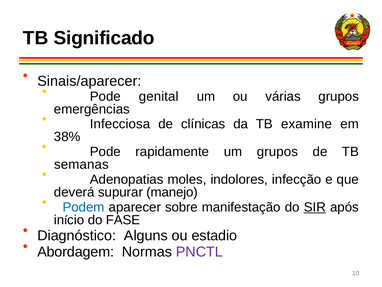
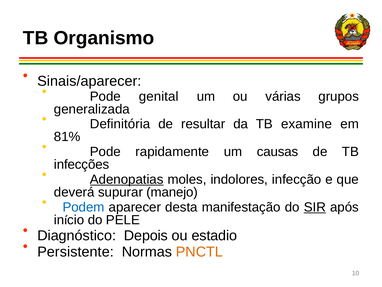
Significado: Significado -> Organismo (104, 38)
emergências: emergências -> generalizada (92, 109)
Infecciosa: Infecciosa -> Definitória (120, 124)
clínicas: clínicas -> resultar (203, 124)
38%: 38% -> 81% (67, 137)
um grupos: grupos -> causas (278, 152)
semanas: semanas -> infecções (82, 164)
Adenopatias underline: none -> present (127, 179)
sobre: sobre -> desta (181, 207)
FASE: FASE -> PELE (123, 220)
Alguns: Alguns -> Depois (146, 235)
Abordagem: Abordagem -> Persistente (76, 251)
PNCTL colour: purple -> orange (199, 251)
